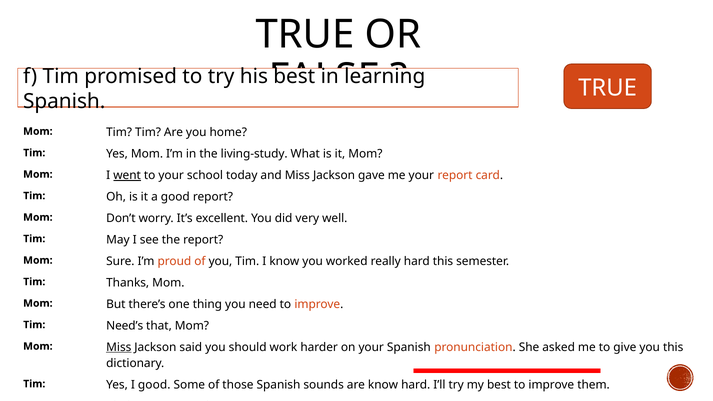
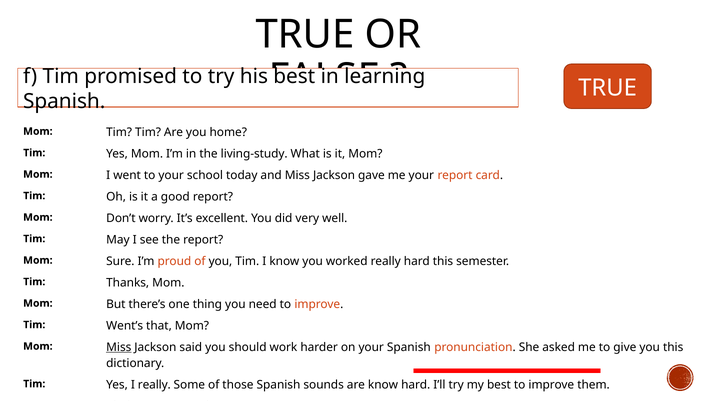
went underline: present -> none (127, 175)
Need’s: Need’s -> Went’s (125, 326)
I good: good -> really (154, 385)
